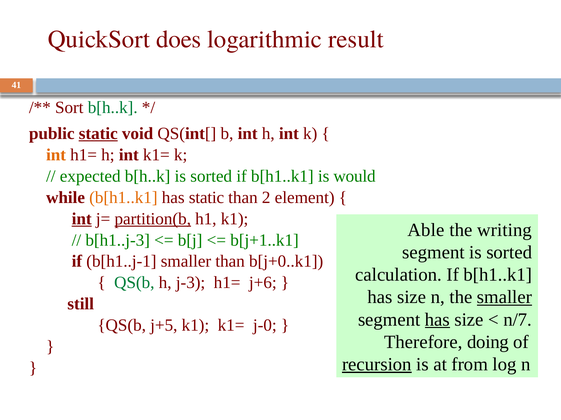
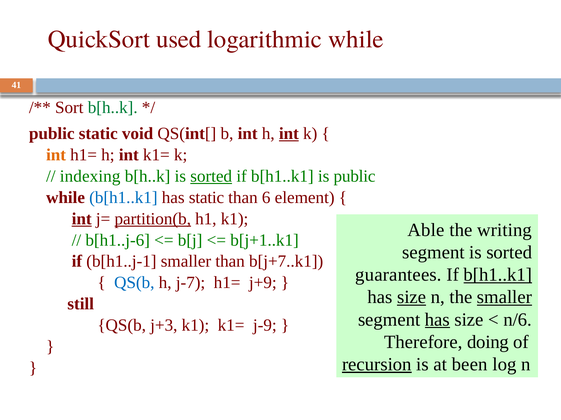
does: does -> used (179, 39)
logarithmic result: result -> while (356, 39)
static underline: present -> none (98, 134)
int underline: none -> present (289, 134)
expected: expected -> indexing (90, 176)
sorted underline: none -> present (211, 176)
is would: would -> public (355, 176)
b[h1..k1 colour: orange -> blue (123, 198)
2: 2 -> 6 (266, 198)
b[h1..j-3: b[h1..j-3 -> b[h1..j-6 (118, 240)
b[j+0..k1: b[j+0..k1 -> b[j+7..k1 (286, 262)
calculation: calculation -> guarantees (398, 275)
b[h1..k1 underline: none -> present (498, 275)
QS(b colour: green -> blue (134, 283)
j-3: j-3 -> j-7 (191, 283)
j+6: j+6 -> j+9 (263, 283)
size underline: none -> present (412, 298)
n/7: n/7 -> n/6 (518, 320)
j+5: j+5 -> j+3 (164, 326)
j-0: j-0 -> j-9 (265, 326)
from: from -> been (470, 365)
